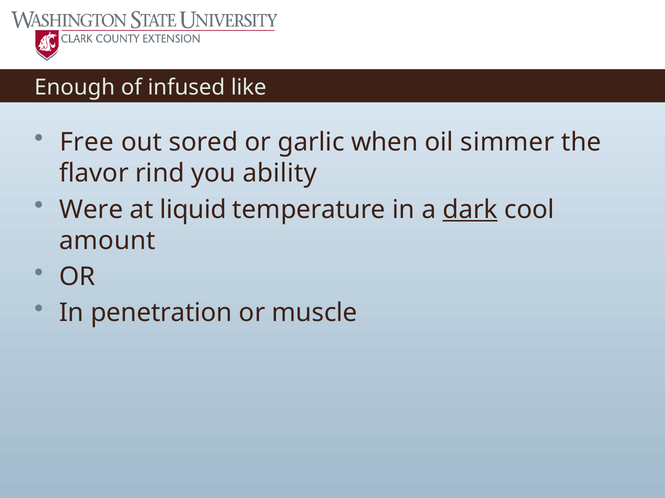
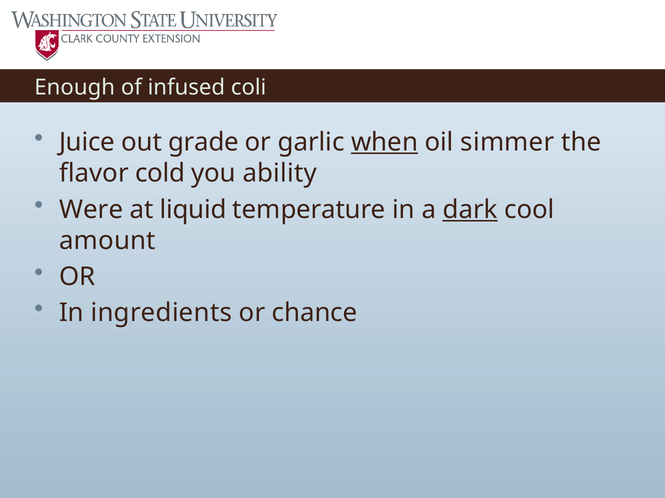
like: like -> coli (249, 87)
Free: Free -> Juice (87, 143)
sored: sored -> grade (203, 143)
when underline: none -> present (385, 143)
rind: rind -> cold (160, 174)
penetration: penetration -> ingredients (161, 313)
muscle: muscle -> chance (315, 313)
